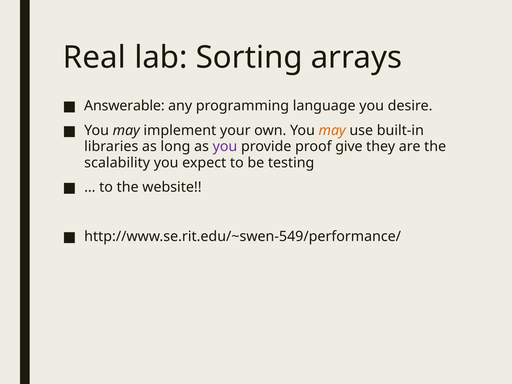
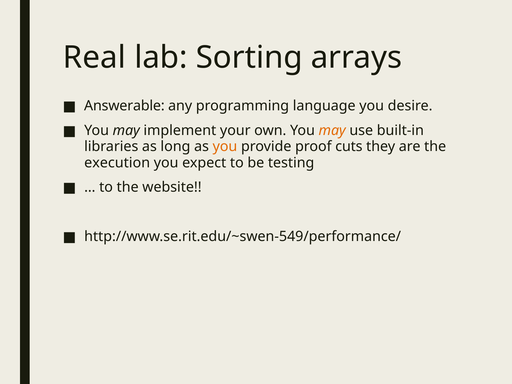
you colour: purple -> orange (225, 147)
give: give -> cuts (349, 147)
scalability: scalability -> execution (117, 163)
